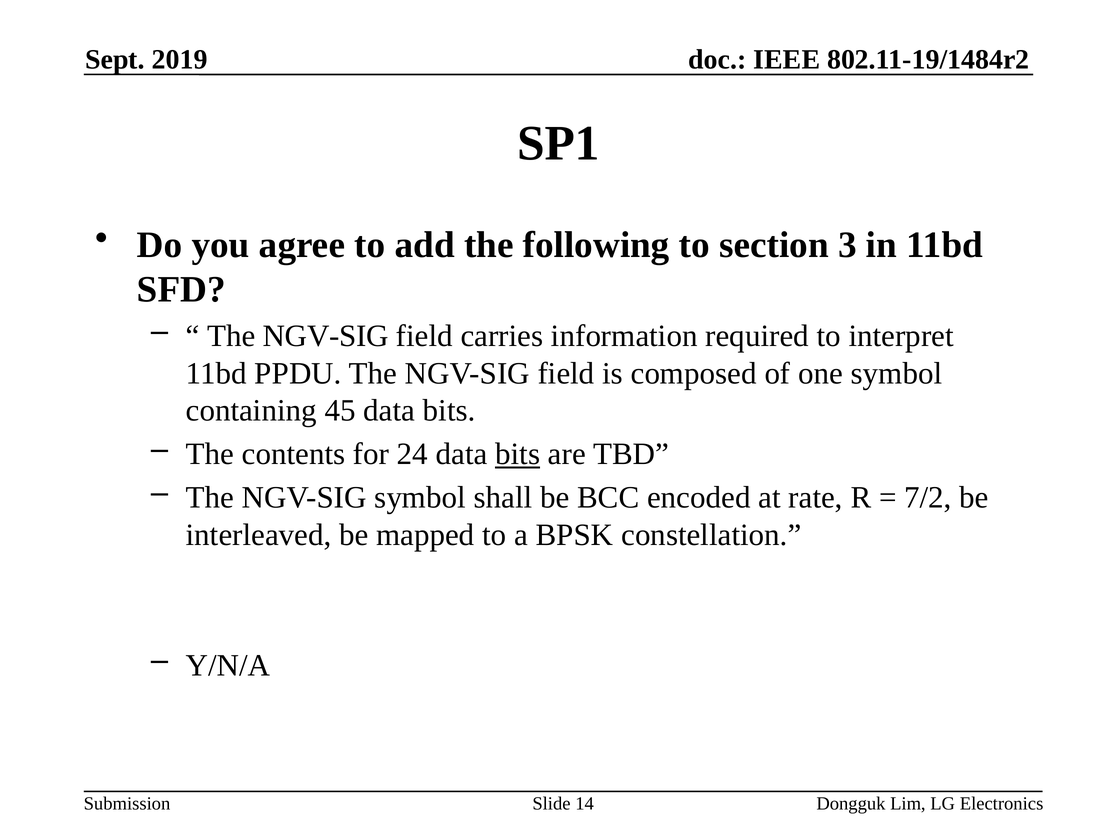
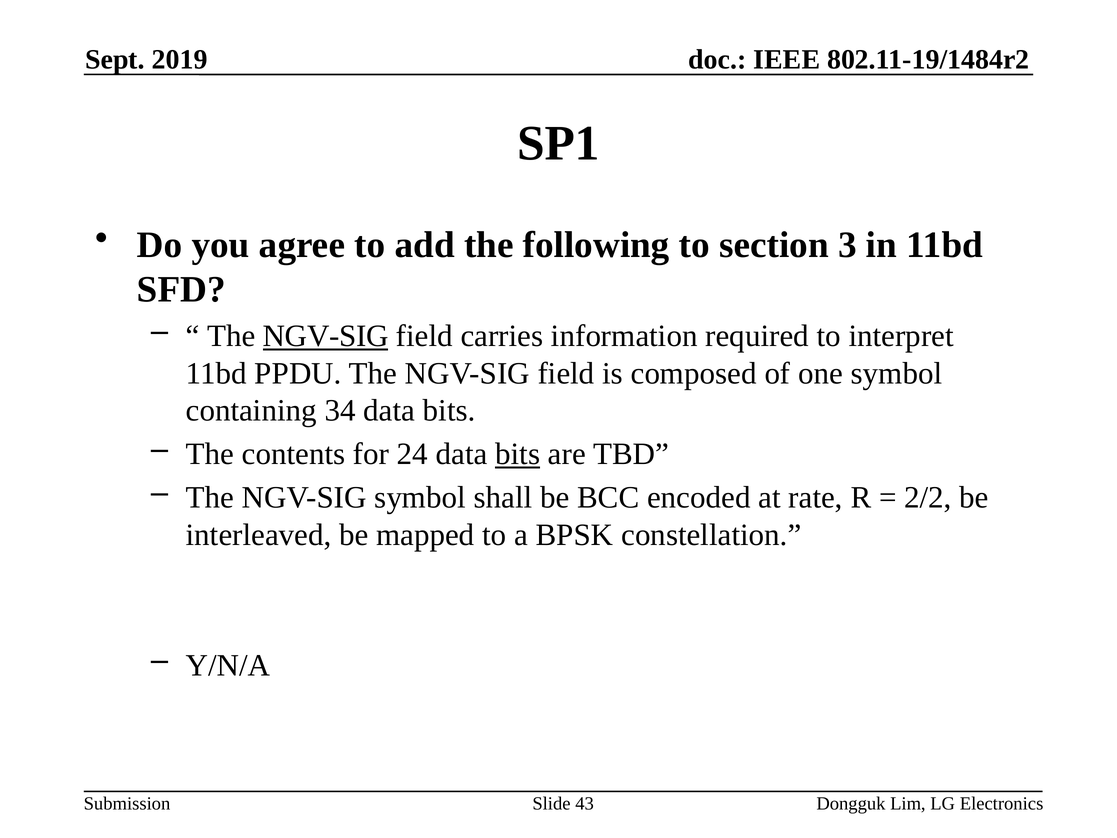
NGV-SIG underline: none -> present (326, 336)
45: 45 -> 34 (340, 411)
7/2: 7/2 -> 2/2 (928, 497)
14: 14 -> 43 (585, 803)
